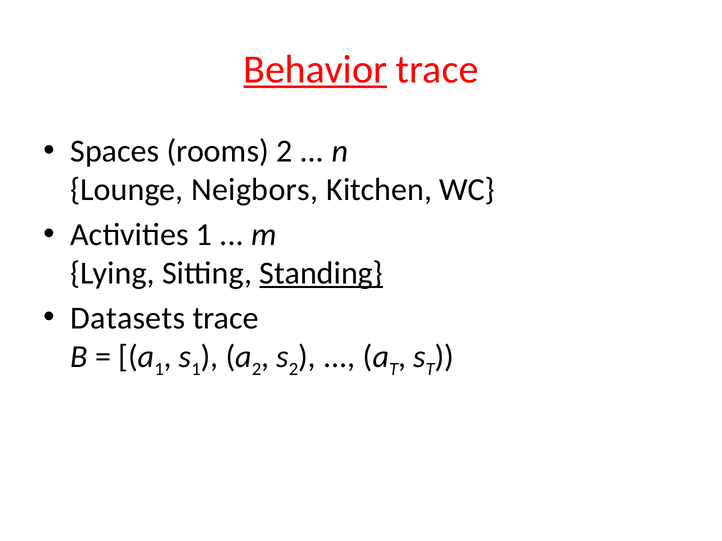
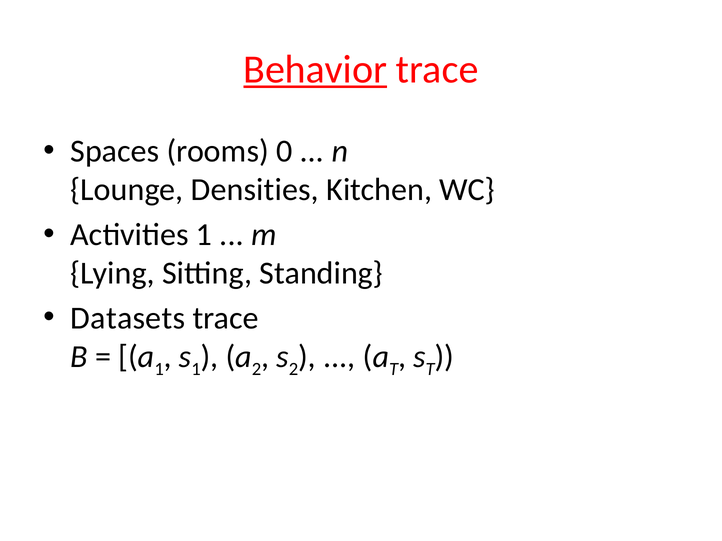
rooms 2: 2 -> 0 (284, 151)
Neigbors: Neigbors -> Densities (255, 190)
Standing underline: present -> none (321, 273)
